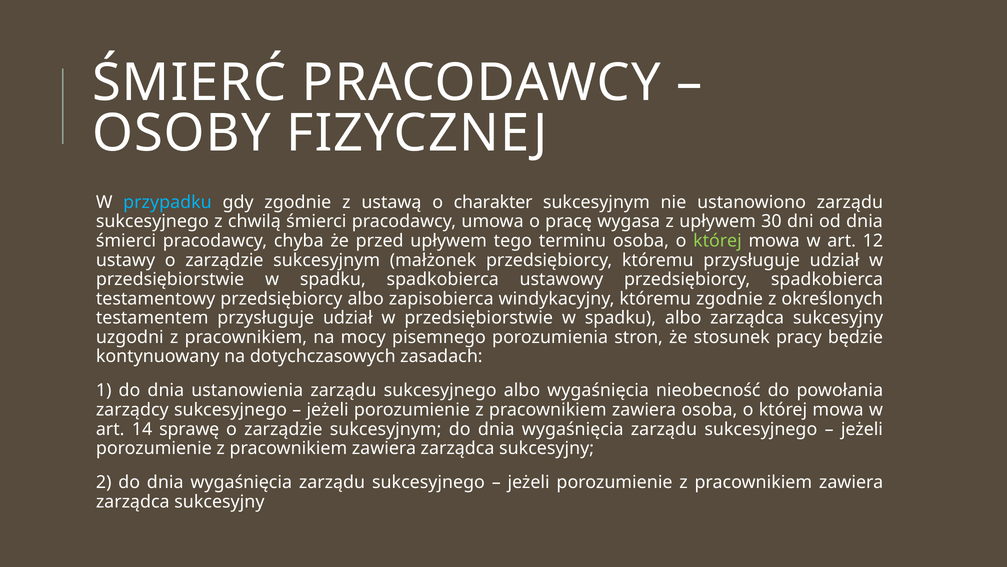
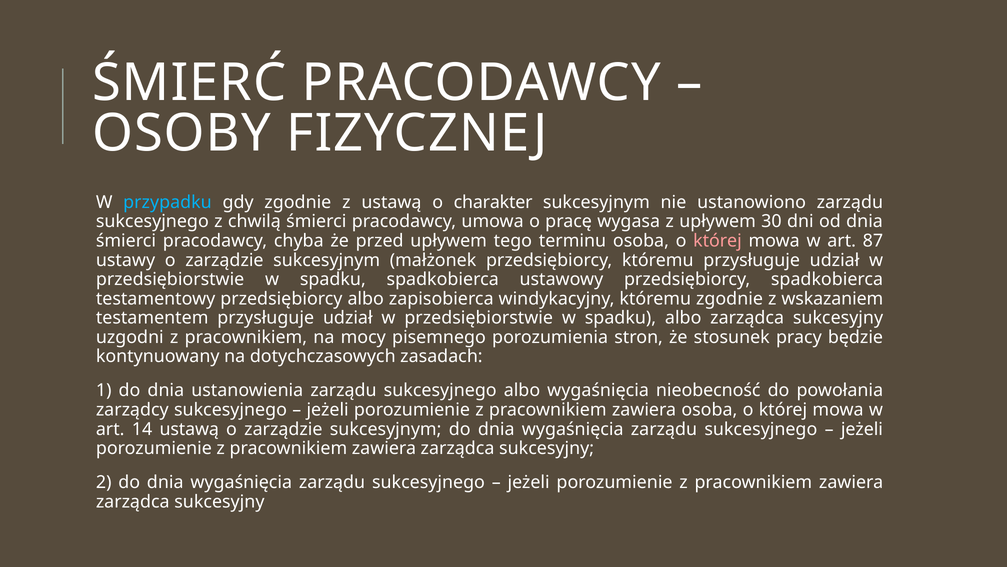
której colour: light green -> pink (717, 241)
12: 12 -> 87 (873, 241)
określonych: określonych -> wskazaniem (832, 298)
14 sprawę: sprawę -> ustawą (189, 429)
